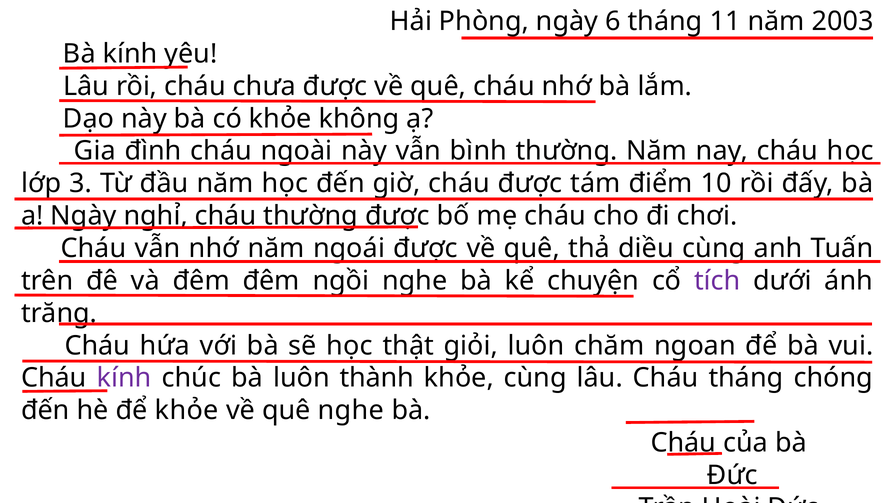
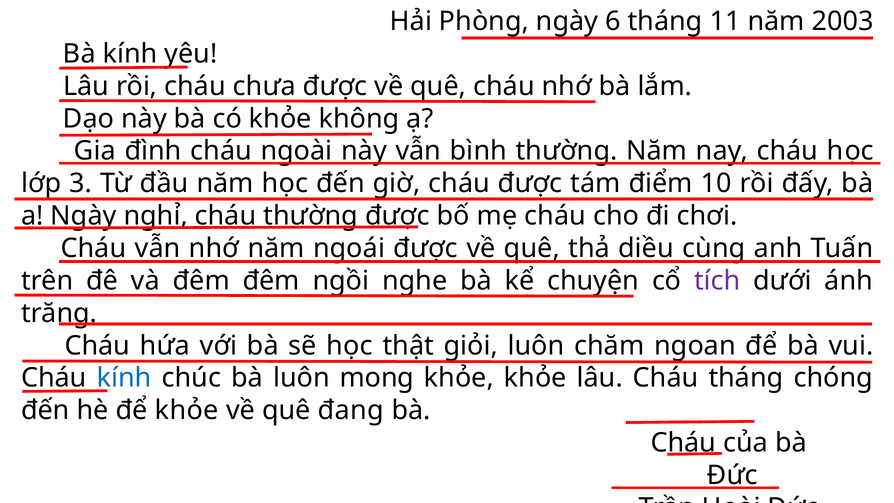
kính colour: purple -> blue (124, 378)
thành: thành -> mong (377, 378)
khỏe cùng: cùng -> khỏe (535, 378)
quê nghe: nghe -> đang (351, 410)
